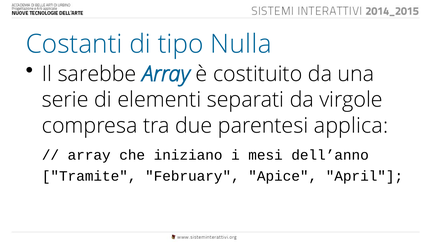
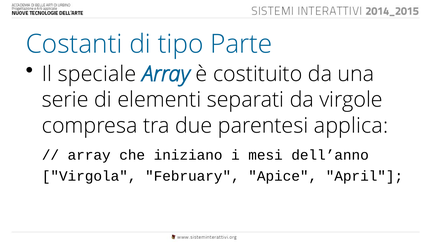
Nulla: Nulla -> Parte (241, 44)
sarebbe: sarebbe -> speciale (97, 74)
Tramite: Tramite -> Virgola (89, 176)
